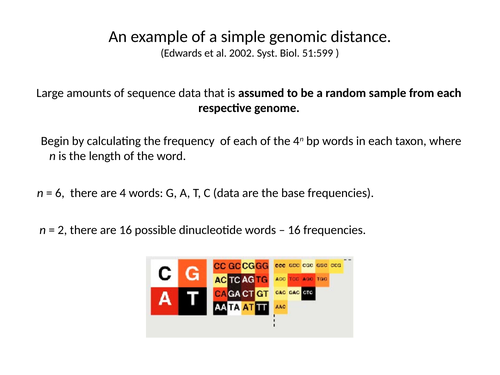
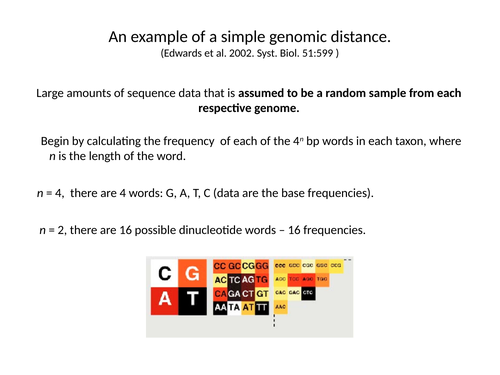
6: 6 -> 4 (60, 193)
